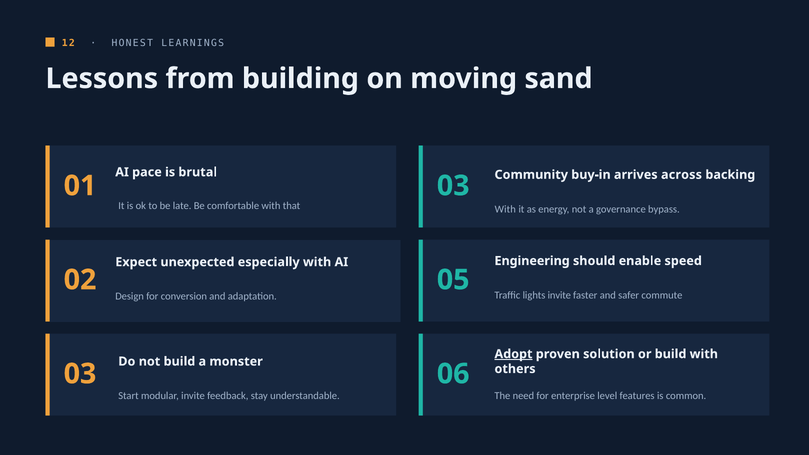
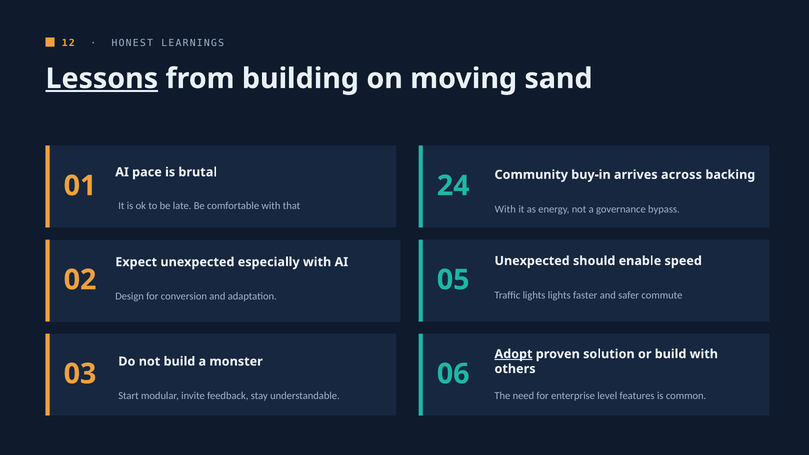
Lessons underline: none -> present (102, 79)
01 03: 03 -> 24 (453, 186)
Engineering: Engineering -> Unexpected (532, 261)
lights invite: invite -> lights (559, 295)
